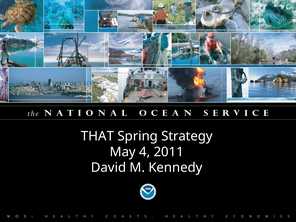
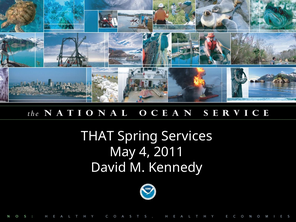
Strategy: Strategy -> Services (187, 136)
